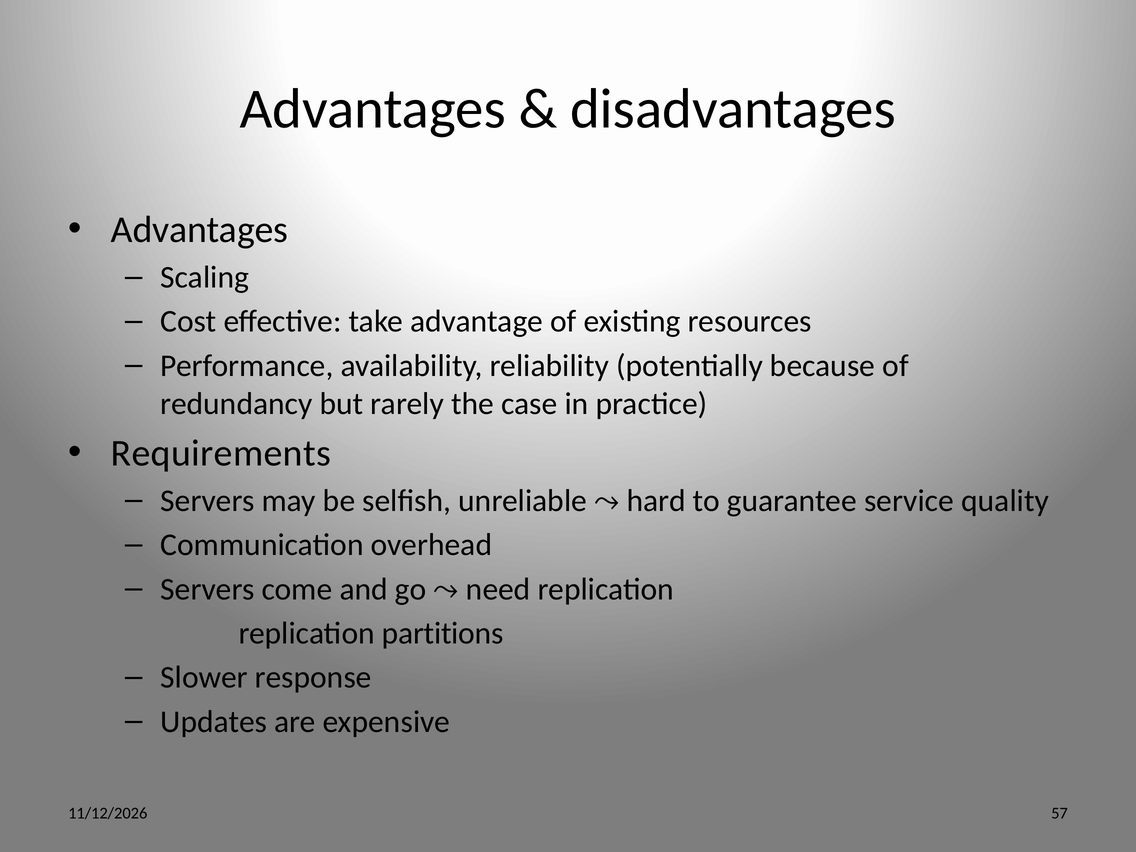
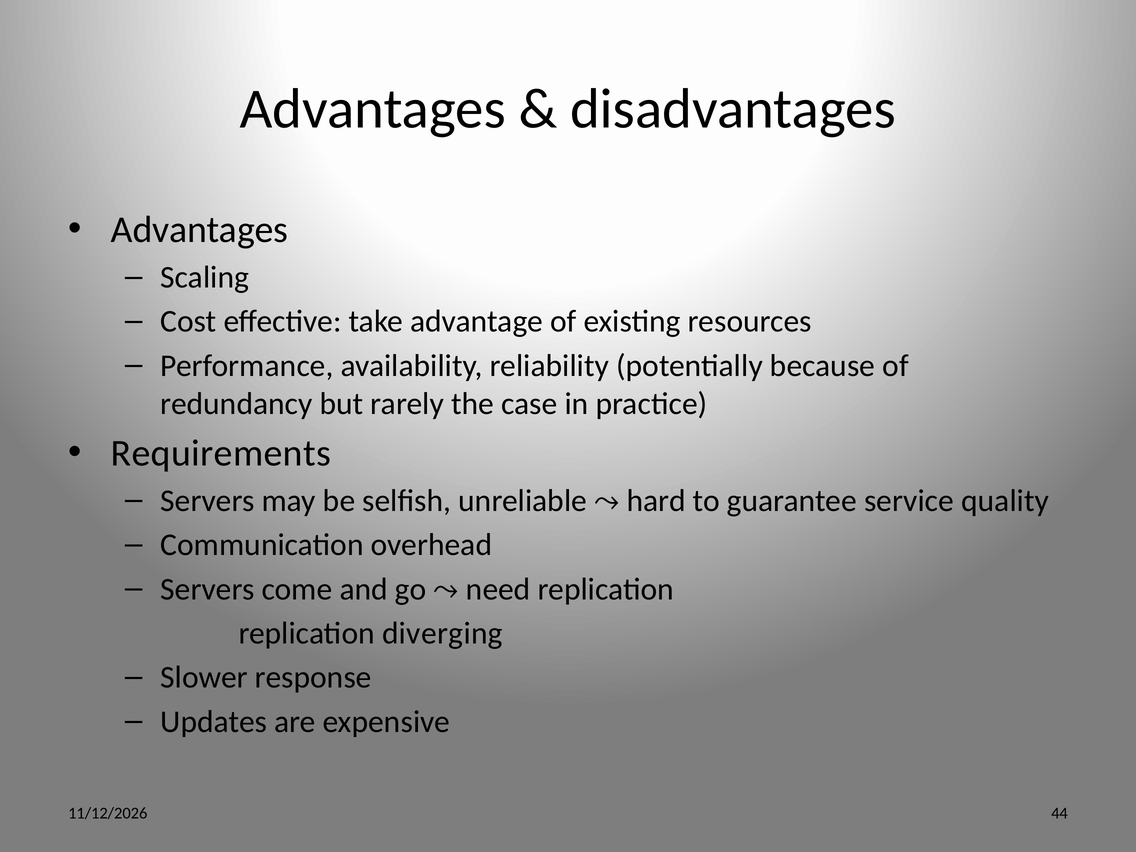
partitions: partitions -> diverging (442, 633)
57: 57 -> 44 (1060, 813)
